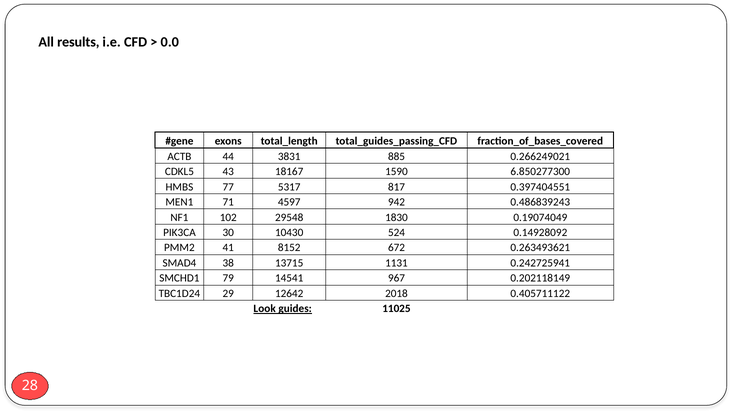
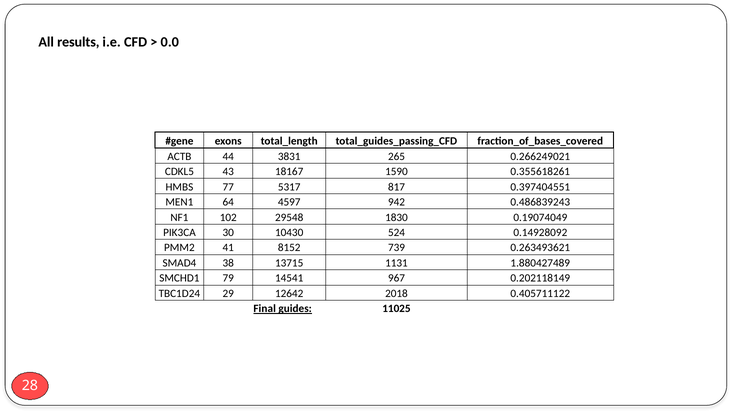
885: 885 -> 265 (397, 157)
6.850277300: 6.850277300 -> 0.355618261 (540, 172)
71: 71 -> 64 (228, 203)
672: 672 -> 739 (397, 248)
0.242725941: 0.242725941 -> 1.880427489 (540, 264)
Look: Look -> Final (265, 309)
